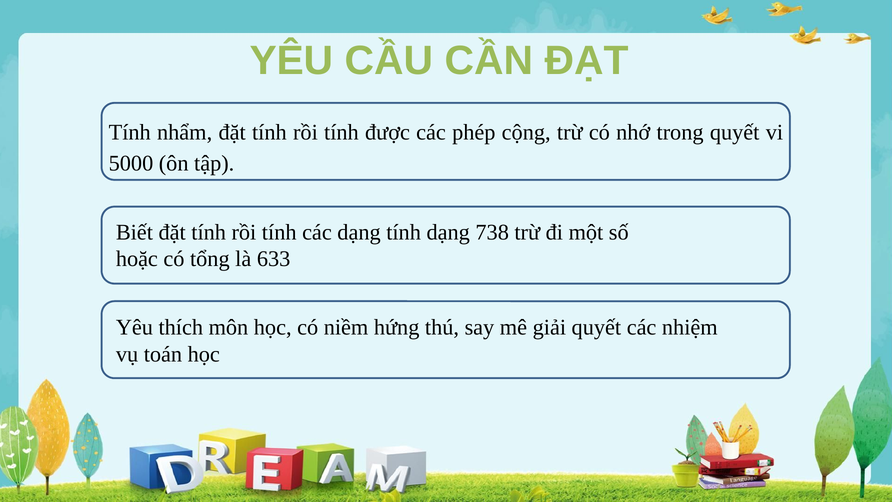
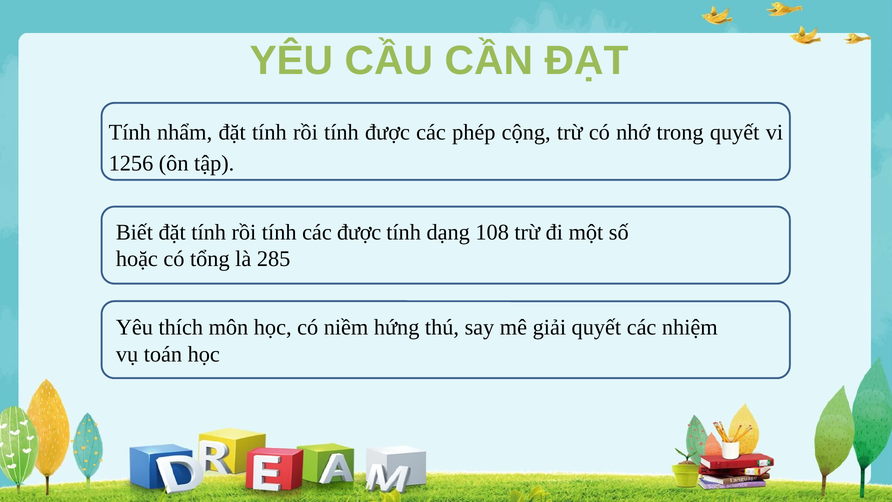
5000: 5000 -> 1256 (131, 163)
các dạng: dạng -> được (359, 232)
738: 738 -> 108 (492, 232)
633: 633 -> 285 (274, 259)
